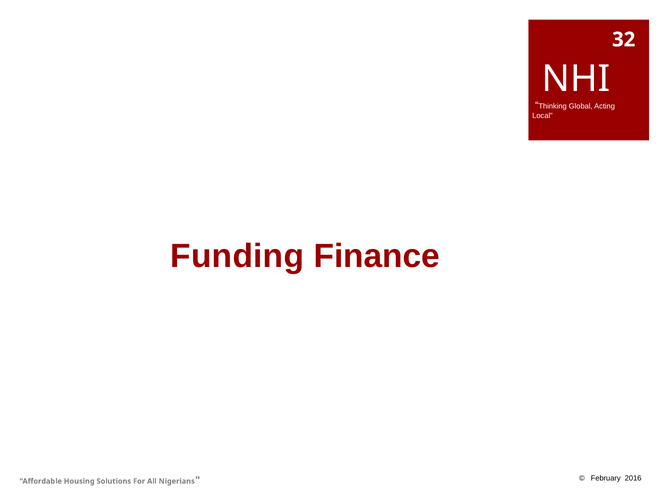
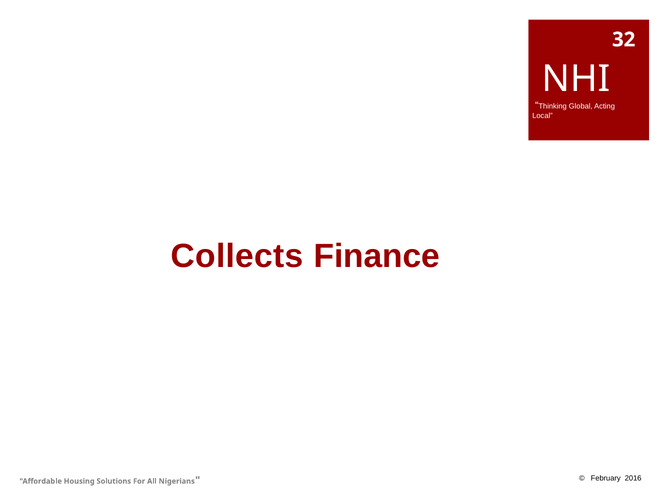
Funding: Funding -> Collects (237, 256)
